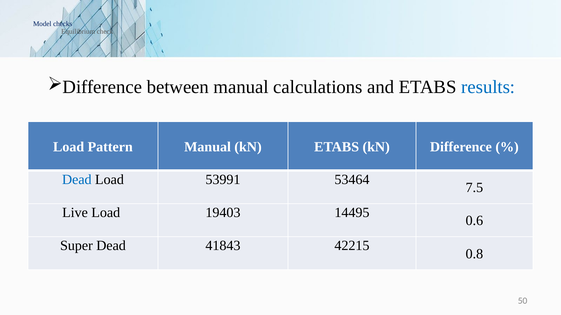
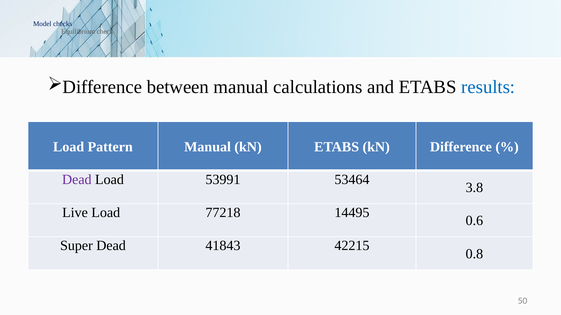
Dead colour: blue -> purple (77, 180)
7.5: 7.5 -> 3.8 (474, 188)
19403: 19403 -> 77218 (223, 213)
